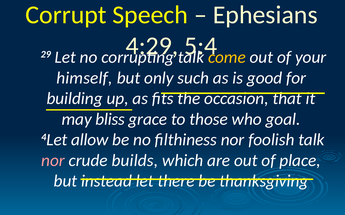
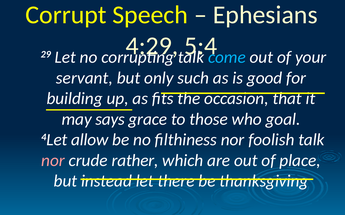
come colour: yellow -> light blue (227, 57)
himself: himself -> servant (84, 78)
bliss: bliss -> says (110, 119)
builds: builds -> rather (135, 161)
